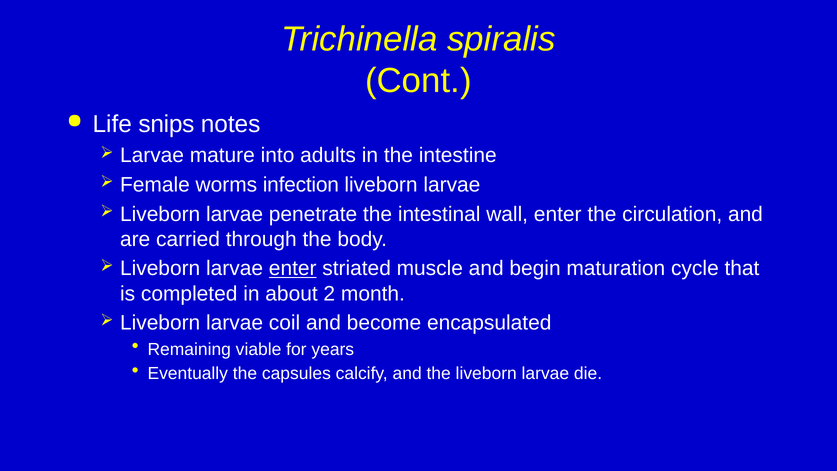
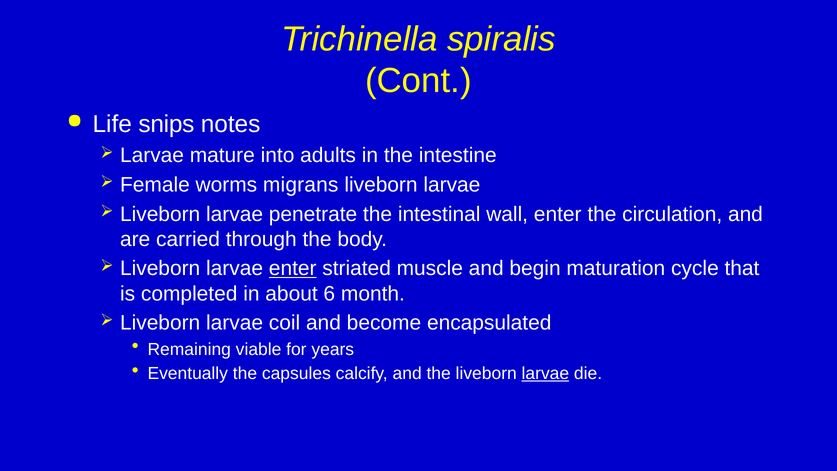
infection: infection -> migrans (301, 185)
2: 2 -> 6 (329, 294)
larvae underline: none -> present (545, 374)
